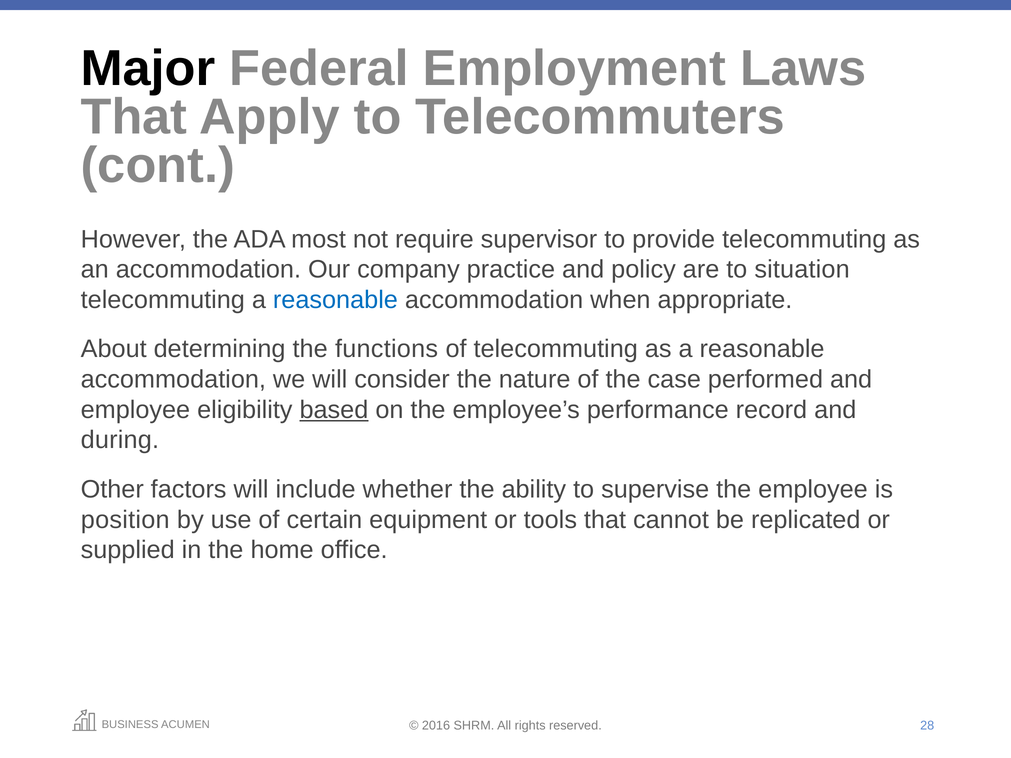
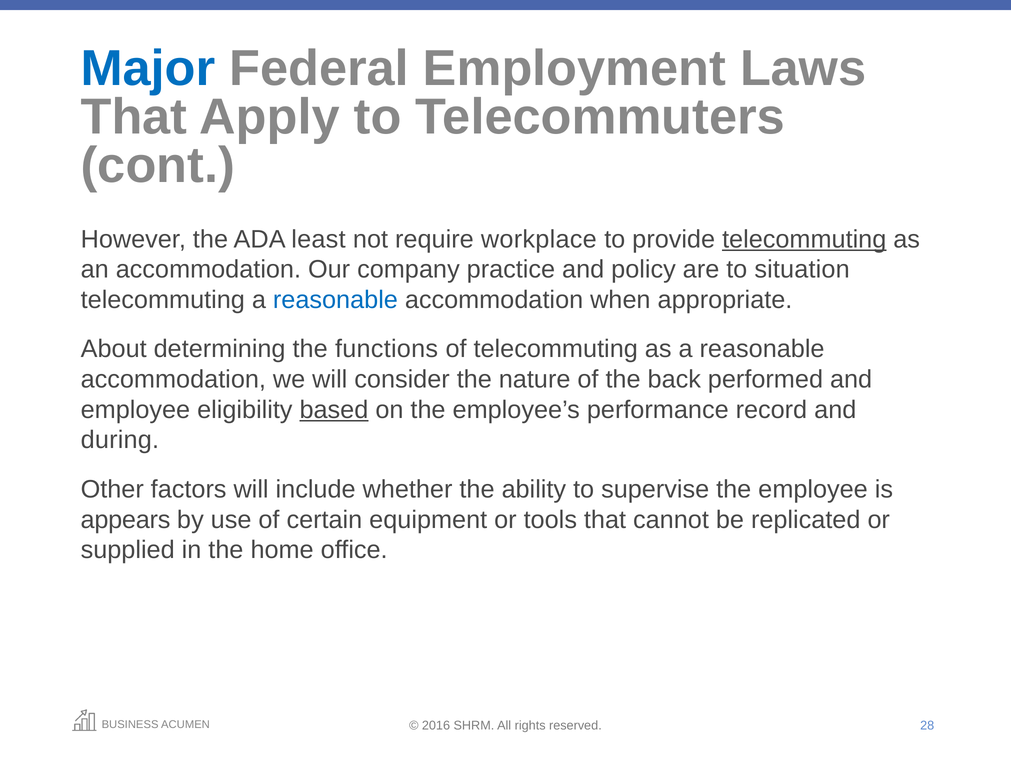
Major colour: black -> blue (148, 69)
most: most -> least (318, 239)
supervisor: supervisor -> workplace (539, 239)
telecommuting underline: none -> present (804, 239)
case: case -> back (674, 380)
position: position -> appears (125, 520)
